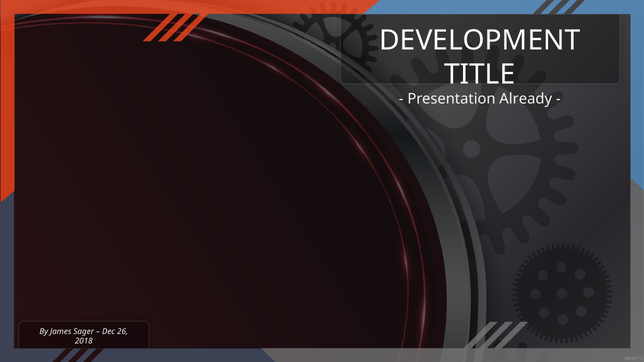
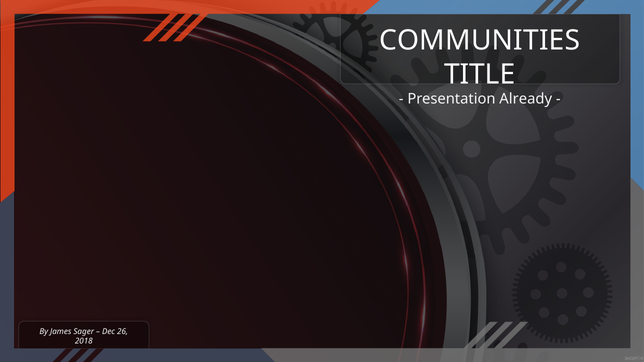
DEVELOPMENT: DEVELOPMENT -> COMMUNITIES (480, 41)
